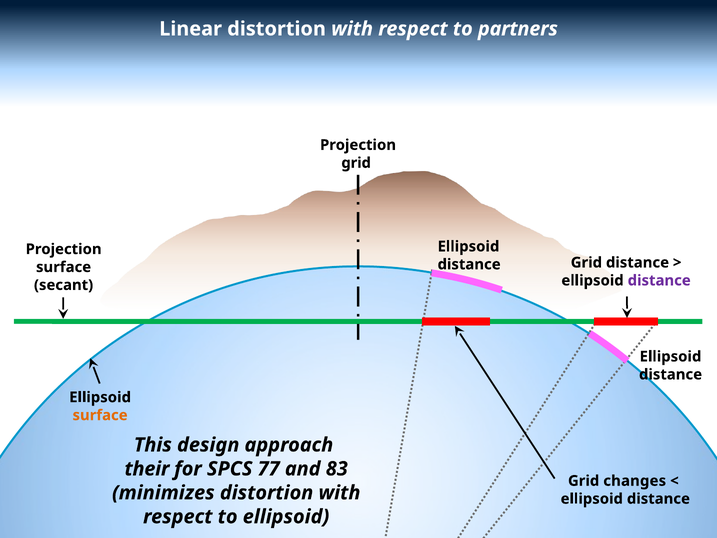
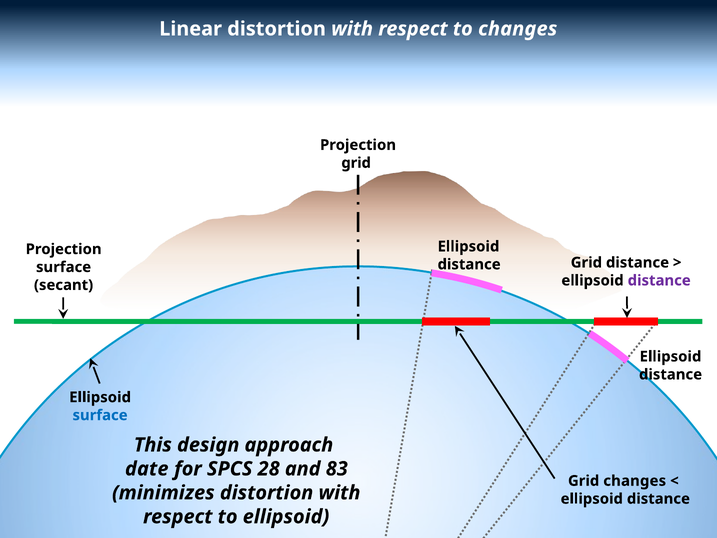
to partners: partners -> changes (518, 29)
surface colour: orange -> blue (100, 415)
their: their -> date (147, 469)
77: 77 -> 28 (269, 469)
